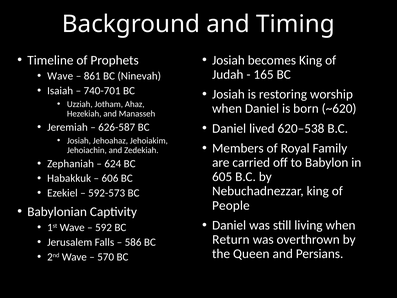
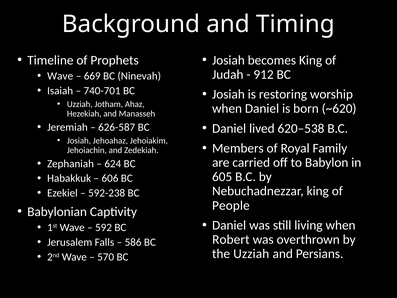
165: 165 -> 912 (264, 74)
861: 861 -> 669 (92, 76)
592-573: 592-573 -> 592-238 (107, 193)
Return: Return -> Robert (231, 239)
the Queen: Queen -> Uzziah (251, 254)
